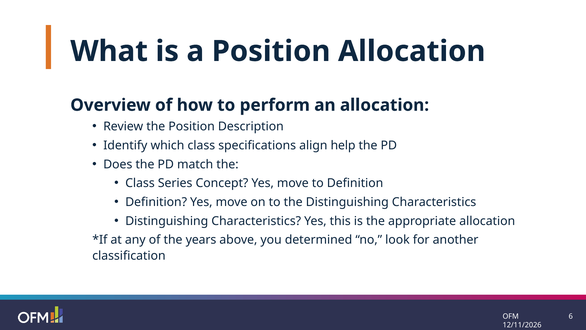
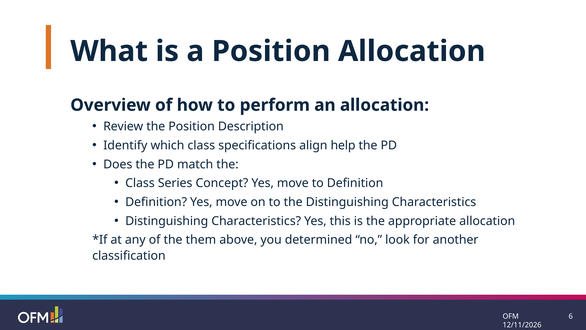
years: years -> them (201, 240)
